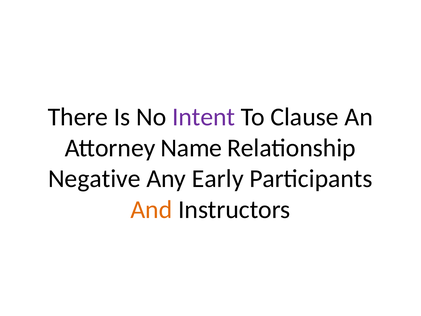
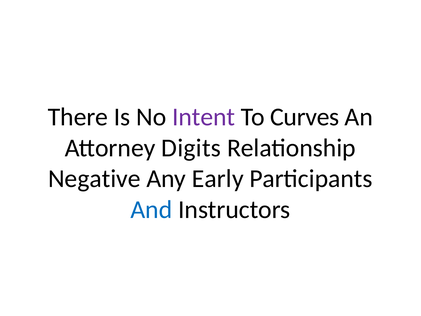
Clause: Clause -> Curves (305, 117)
Name: Name -> Digits (191, 148)
And colour: orange -> blue (151, 209)
